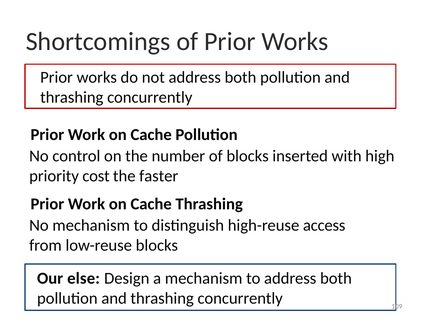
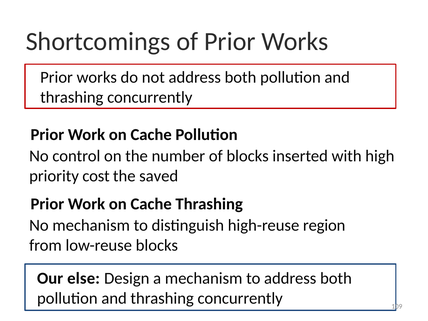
faster: faster -> saved (159, 176)
access: access -> region (324, 225)
